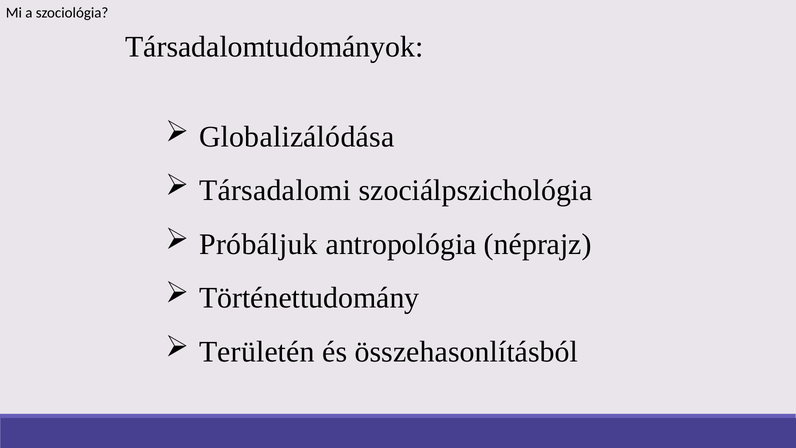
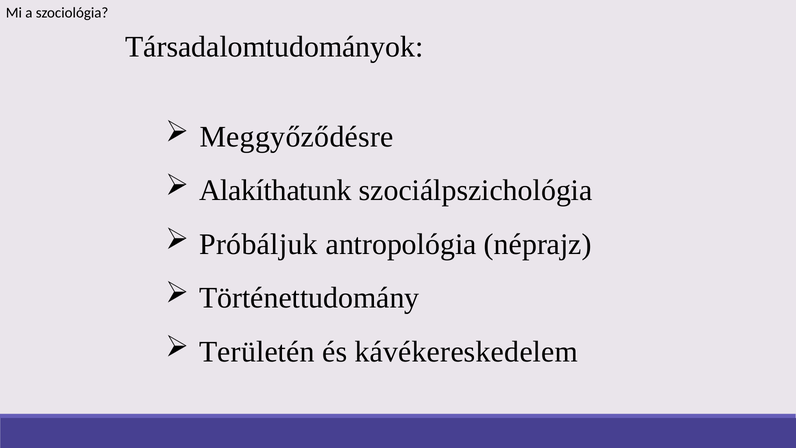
Globalizálódása: Globalizálódása -> Meggyőződésre (297, 137)
Társadalomi: Társadalomi -> Alakíthatunk (275, 190)
összehasonlításból: összehasonlításból -> kávékereskedelem (466, 351)
